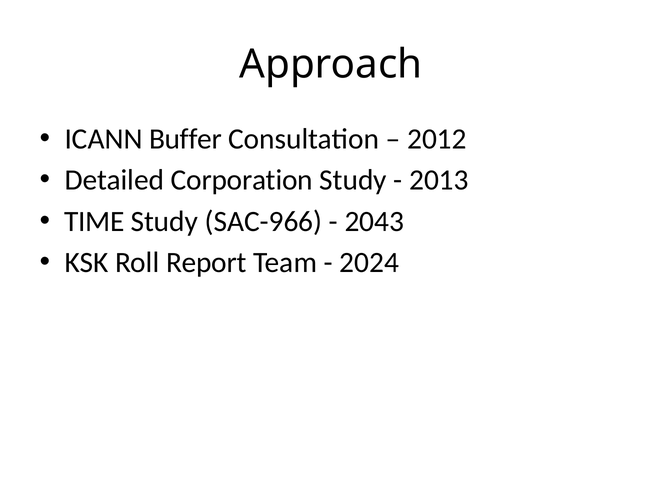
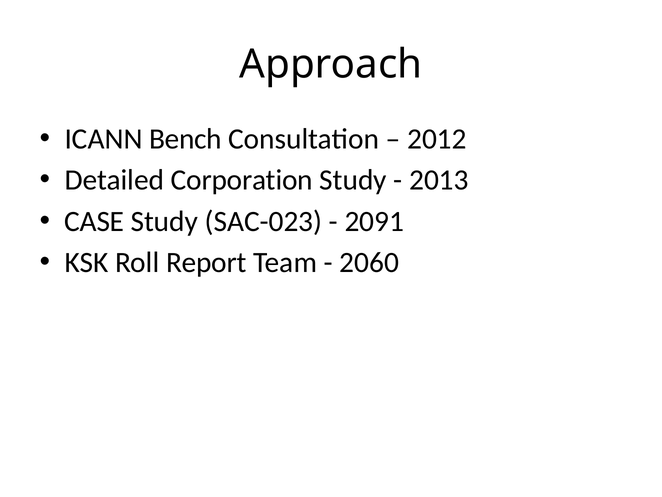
Buffer: Buffer -> Bench (186, 139)
TIME: TIME -> CASE (94, 221)
SAC-966: SAC-966 -> SAC-023 (264, 221)
2043: 2043 -> 2091 (374, 221)
2024: 2024 -> 2060 (369, 262)
